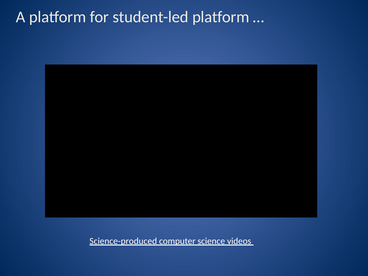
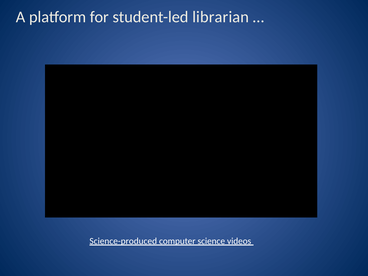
student-led platform: platform -> librarian (221, 17)
